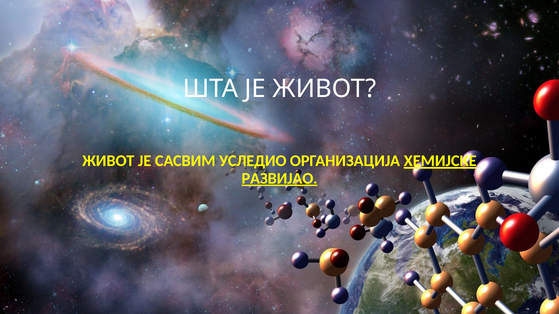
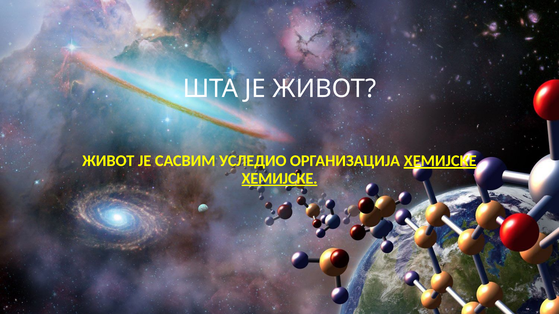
РАЗВИЈАО: РАЗВИЈАО -> ХЕМИЈСКЕ (280, 179)
